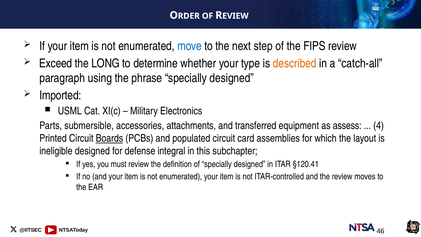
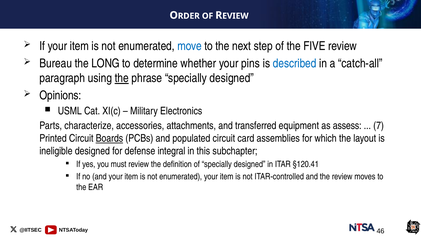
FIPS: FIPS -> FIVE (315, 46)
Exceed: Exceed -> Bureau (56, 63)
type: type -> pins (251, 63)
described colour: orange -> blue (295, 63)
the underline: none -> present (122, 78)
Imported: Imported -> Opinions (60, 95)
submersible: submersible -> characterize (89, 126)
4: 4 -> 7 (379, 126)
